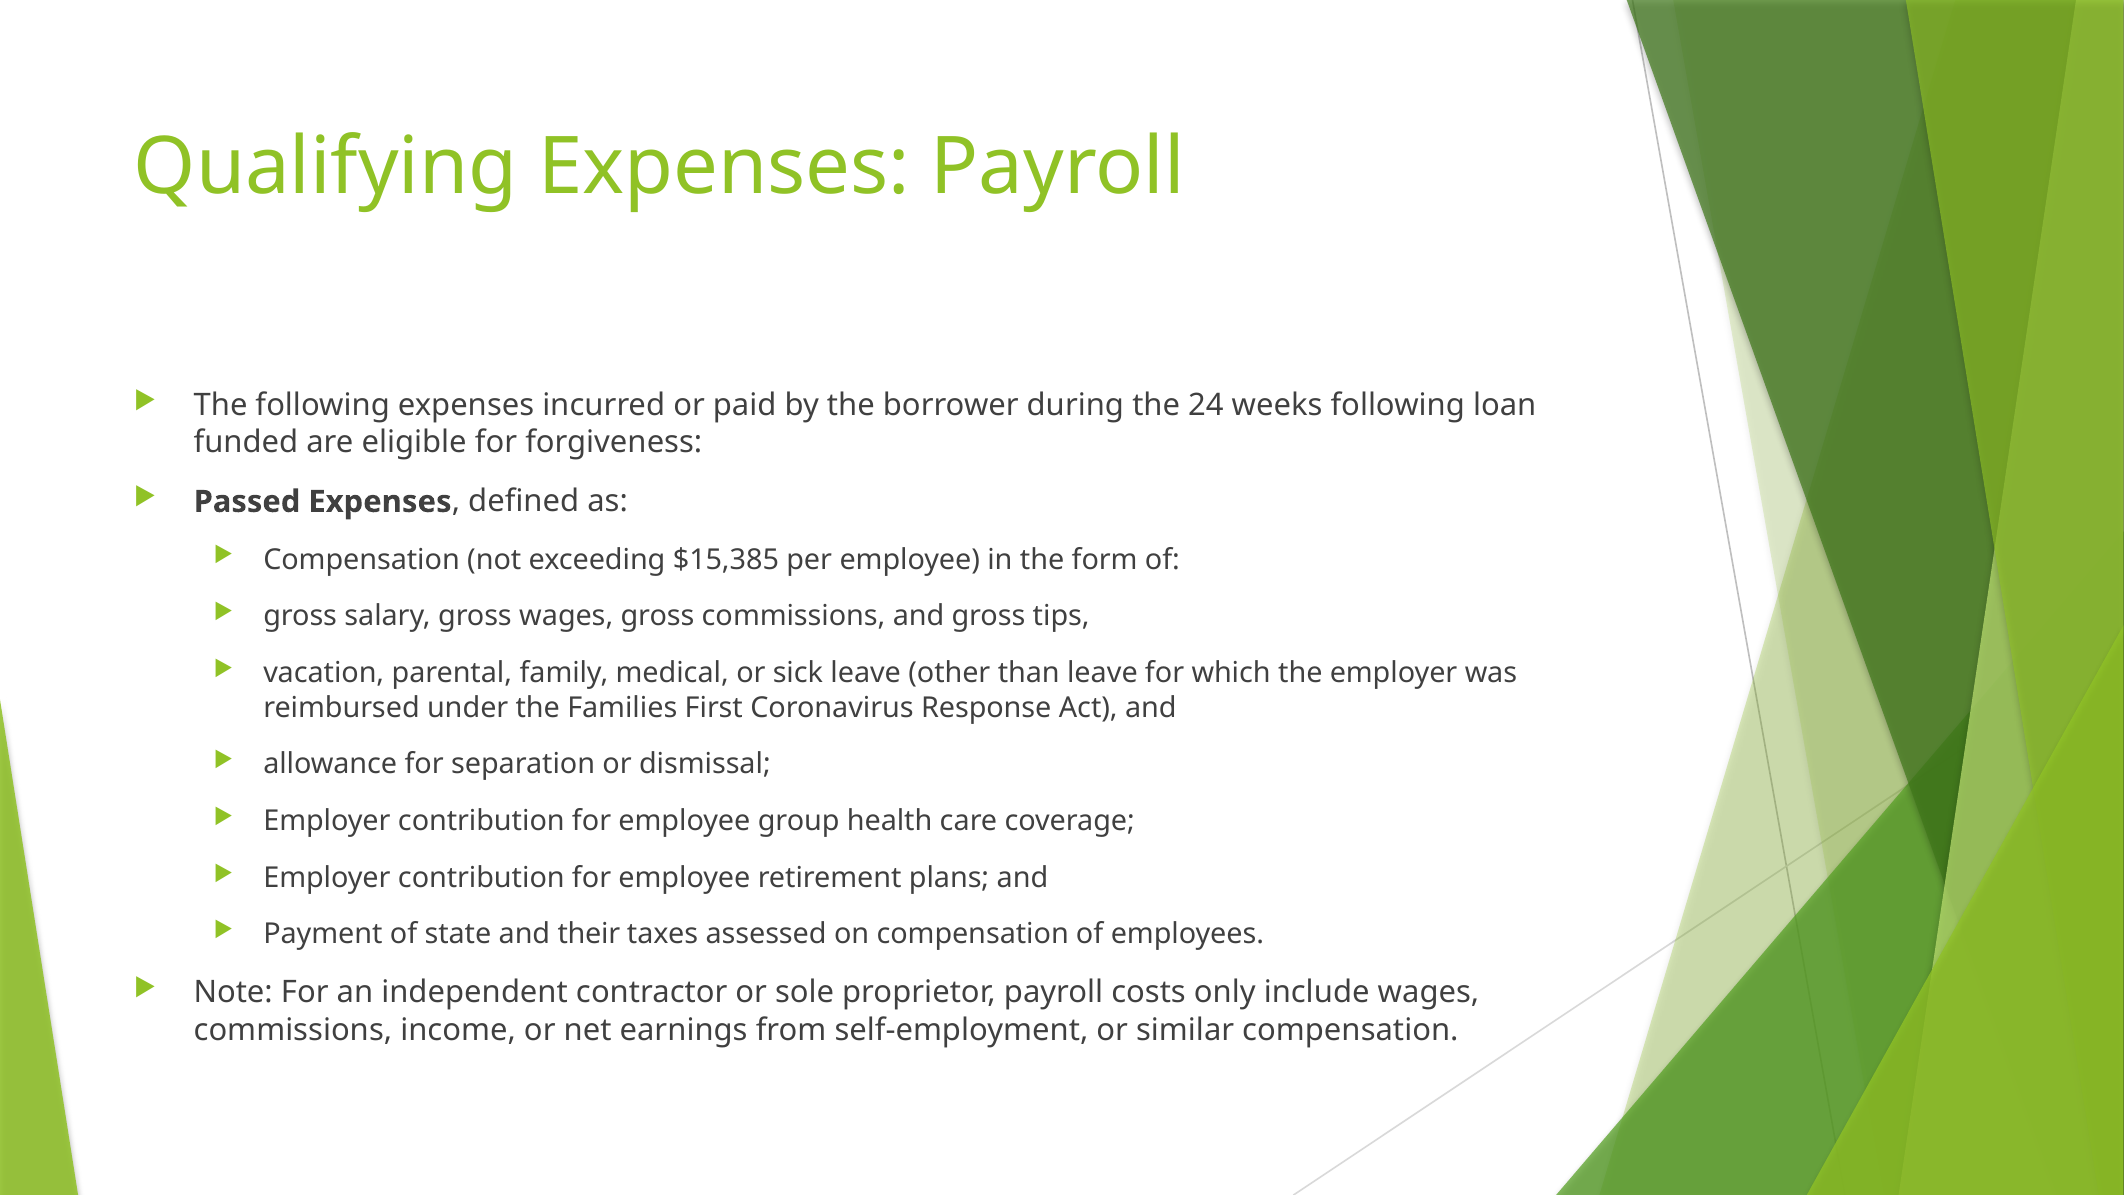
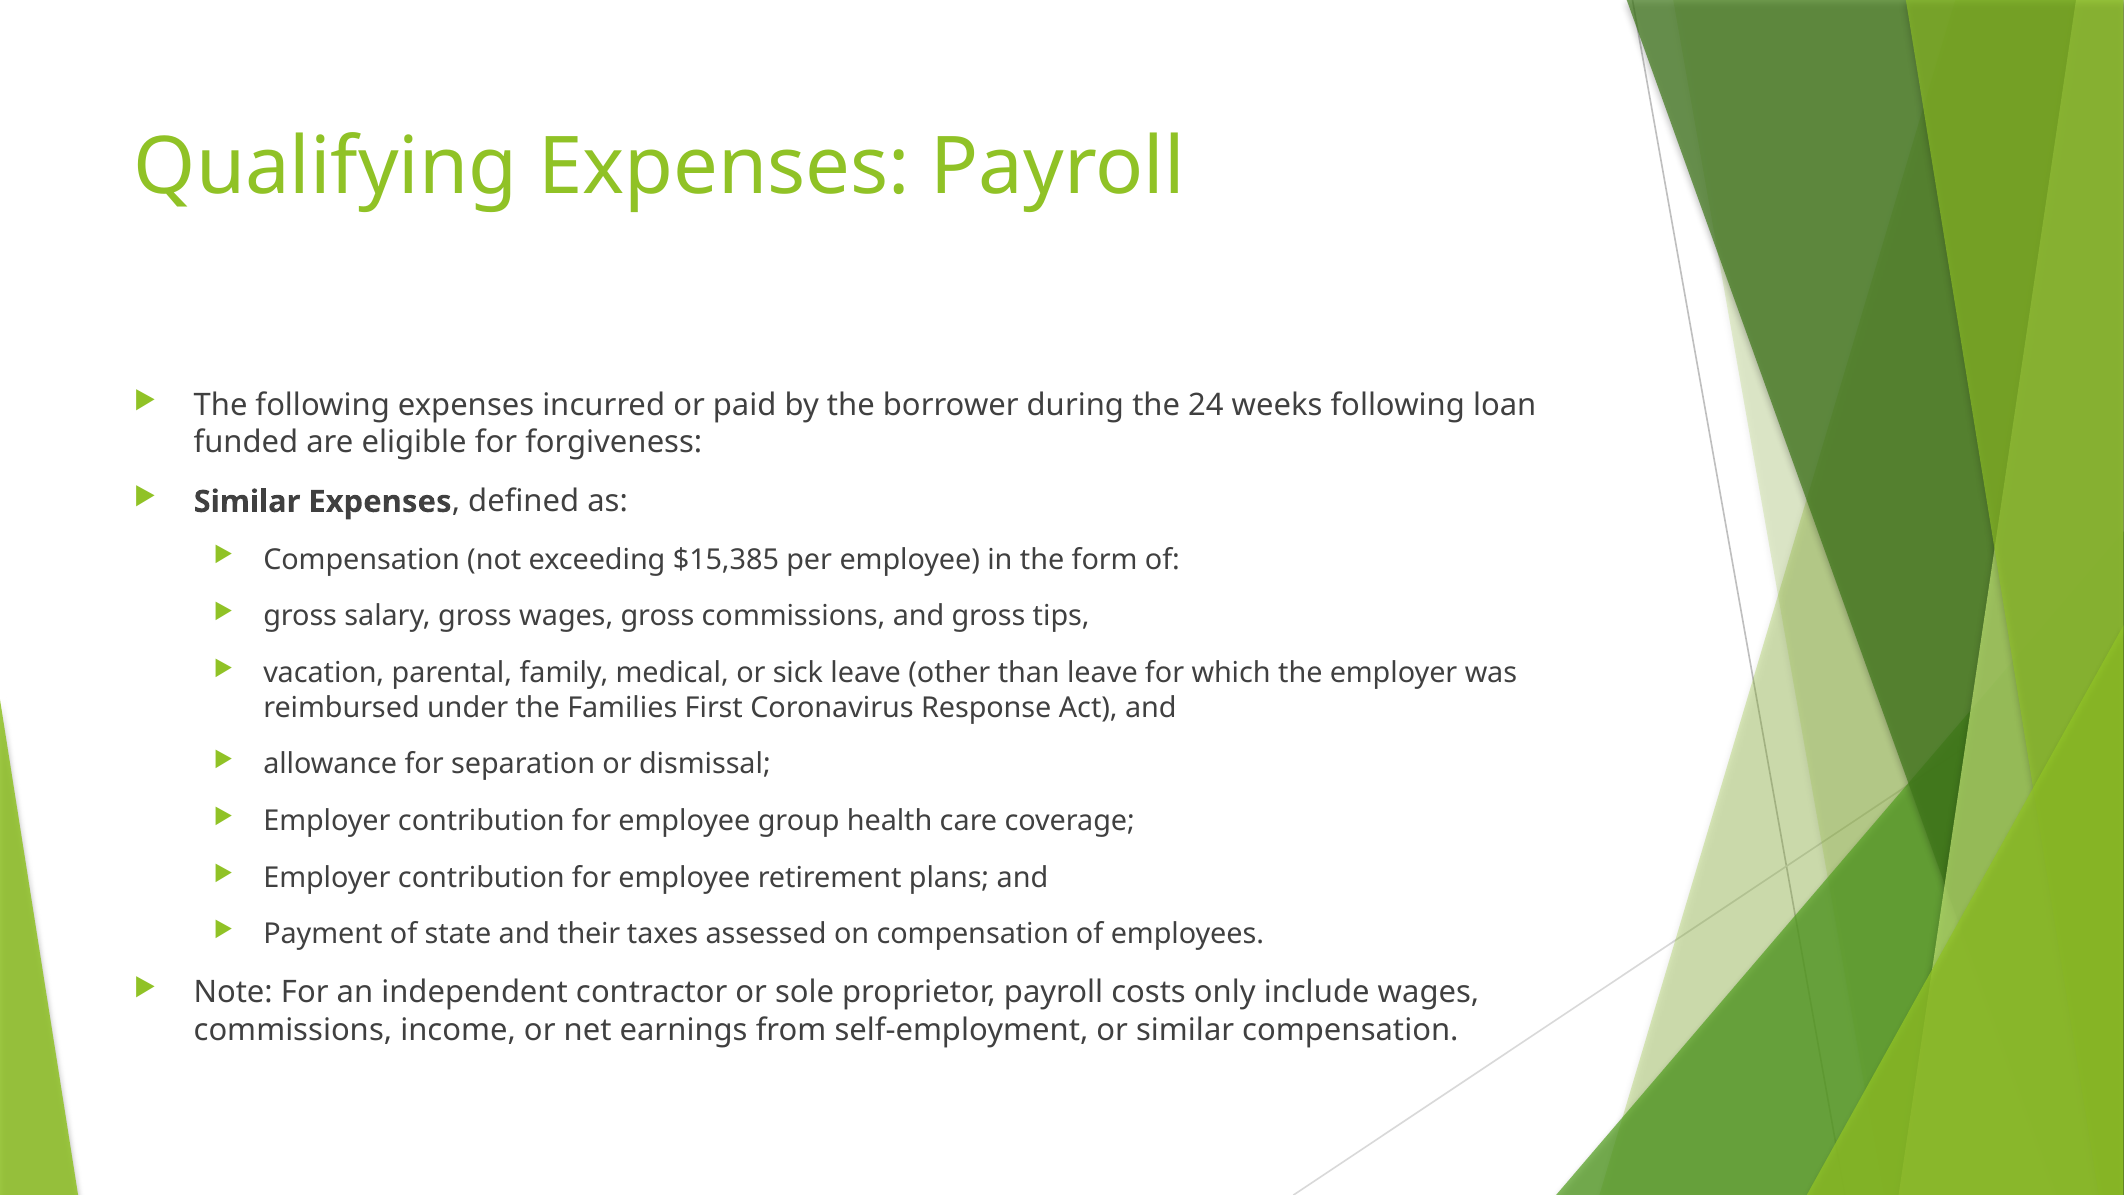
Passed: Passed -> Similar (247, 502)
